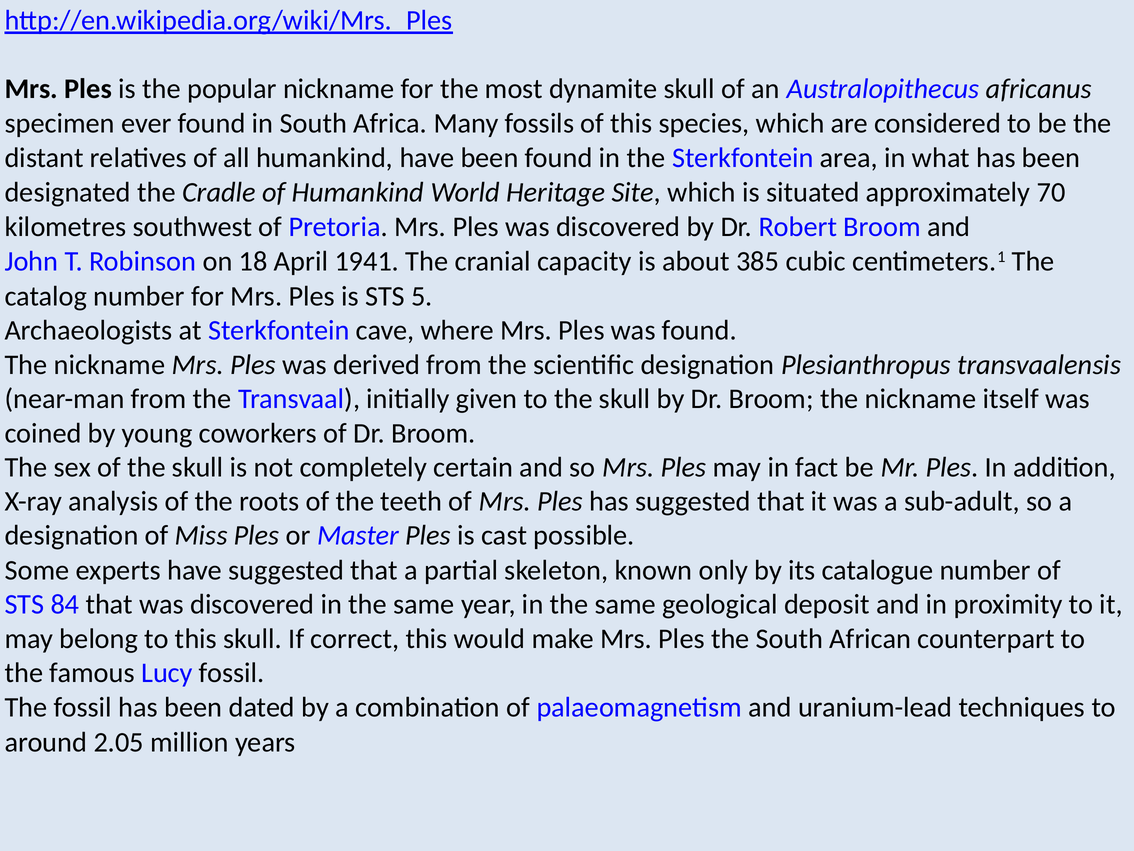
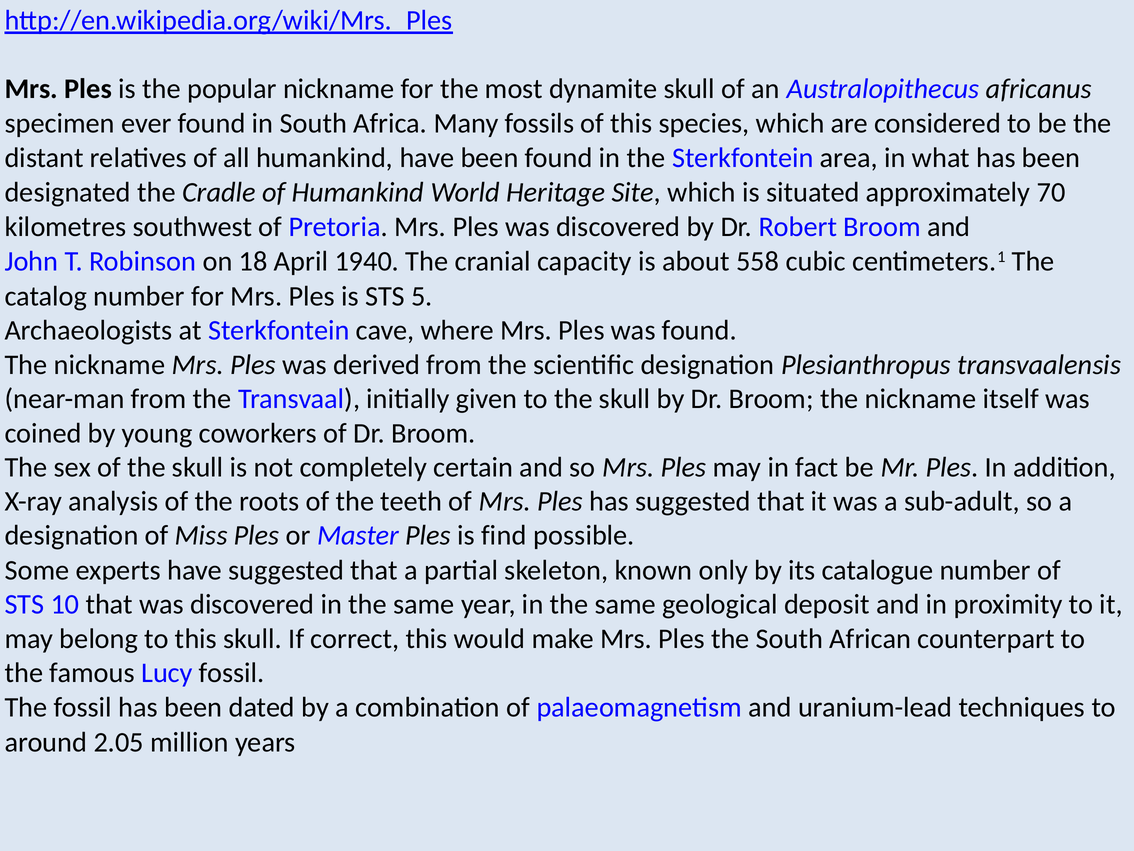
1941: 1941 -> 1940 (367, 261)
385: 385 -> 558 (758, 261)
cast: cast -> find (504, 535)
84: 84 -> 10 (65, 604)
